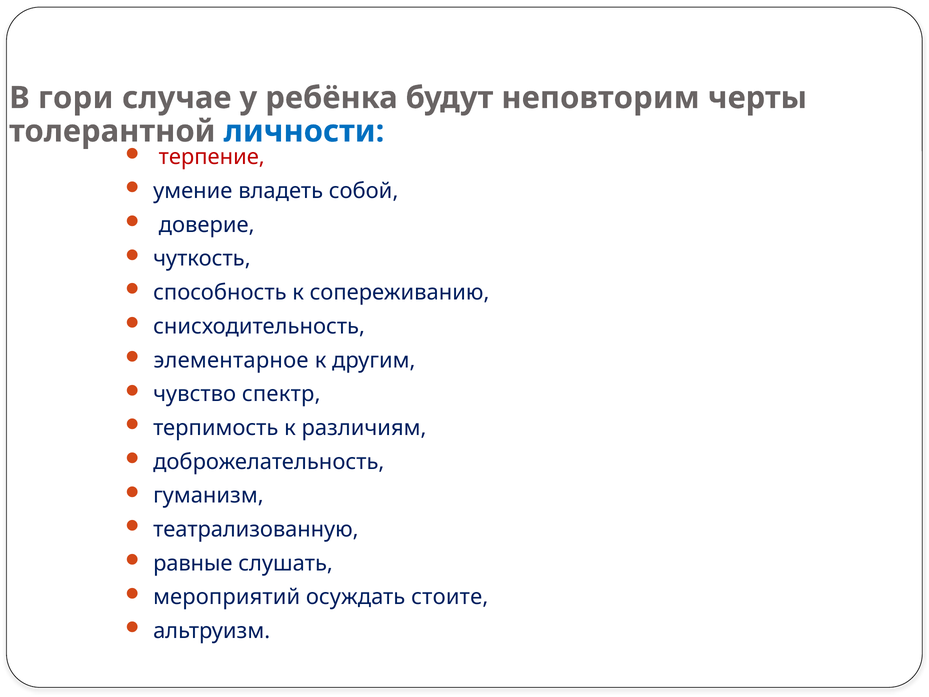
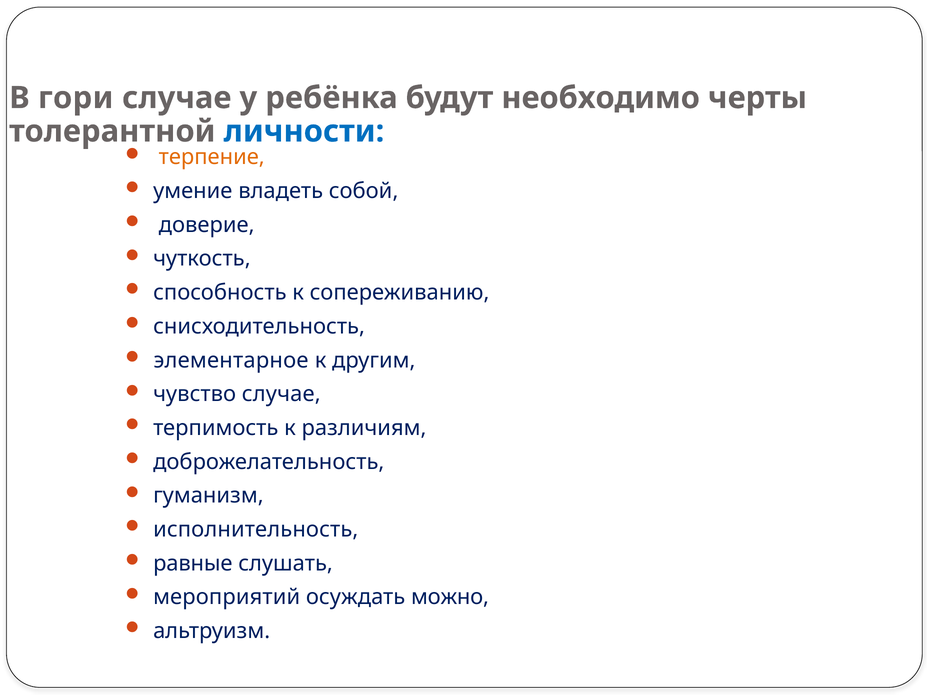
неповторим: неповторим -> необходимо (601, 98)
терпение colour: red -> orange (212, 157)
чувство спектр: спектр -> случае (281, 394)
театрализованную: театрализованную -> исполнительность (256, 529)
стоите: стоите -> можно (450, 597)
